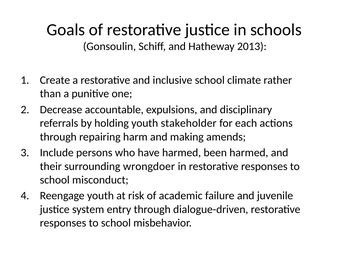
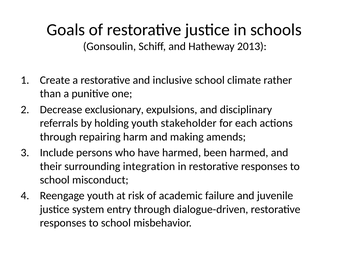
accountable: accountable -> exclusionary (114, 110)
wrongdoer: wrongdoer -> integration (149, 167)
